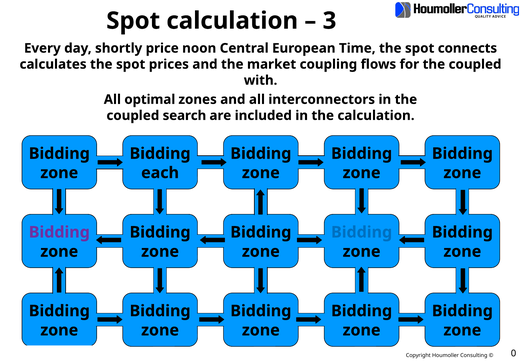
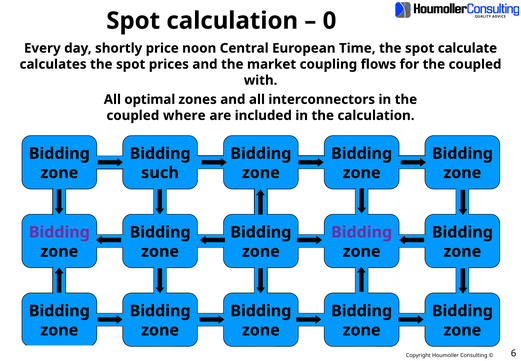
3: 3 -> 0 (330, 21)
connects: connects -> calculate (467, 48)
search: search -> where (184, 115)
each: each -> such (160, 173)
Bidding colour: blue -> purple (362, 232)
0: 0 -> 6 (514, 353)
